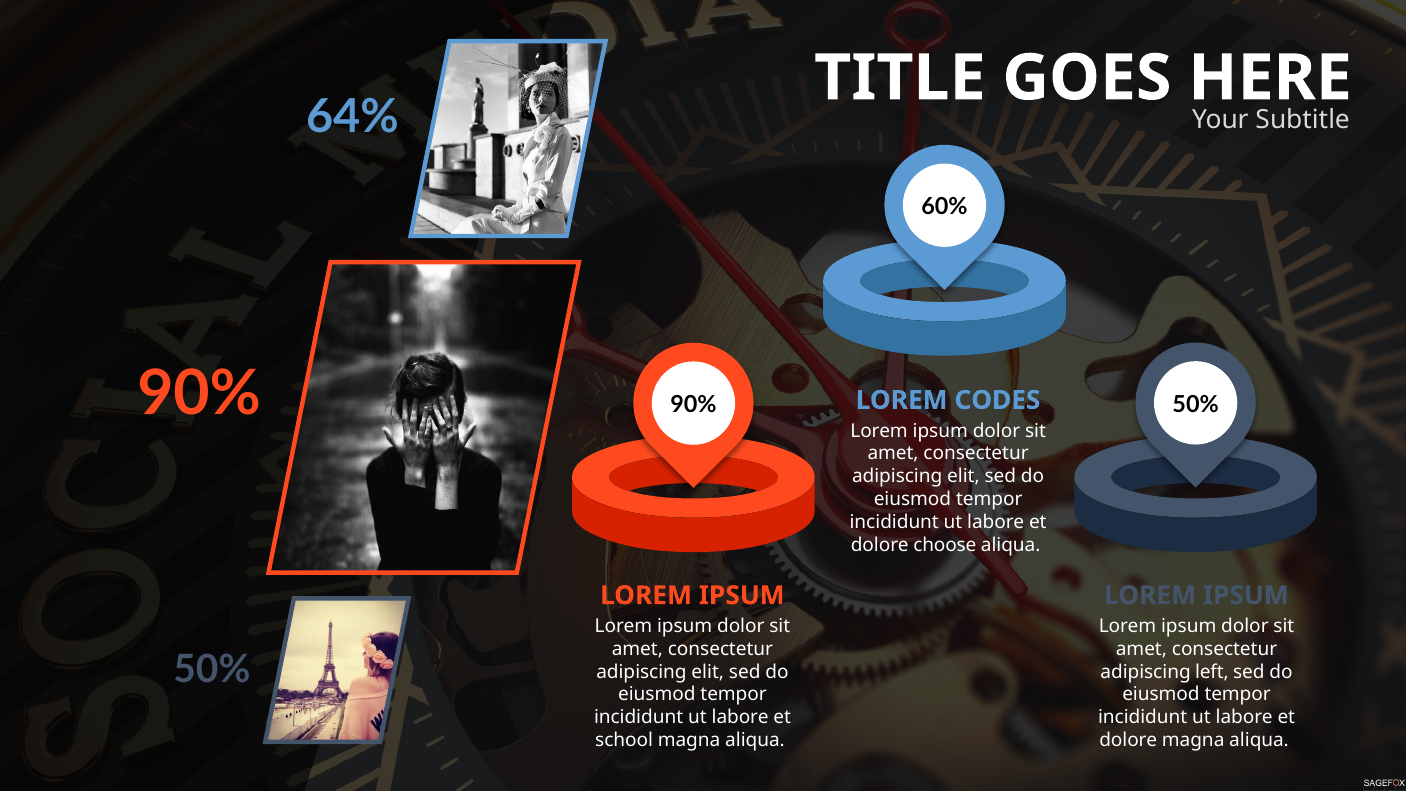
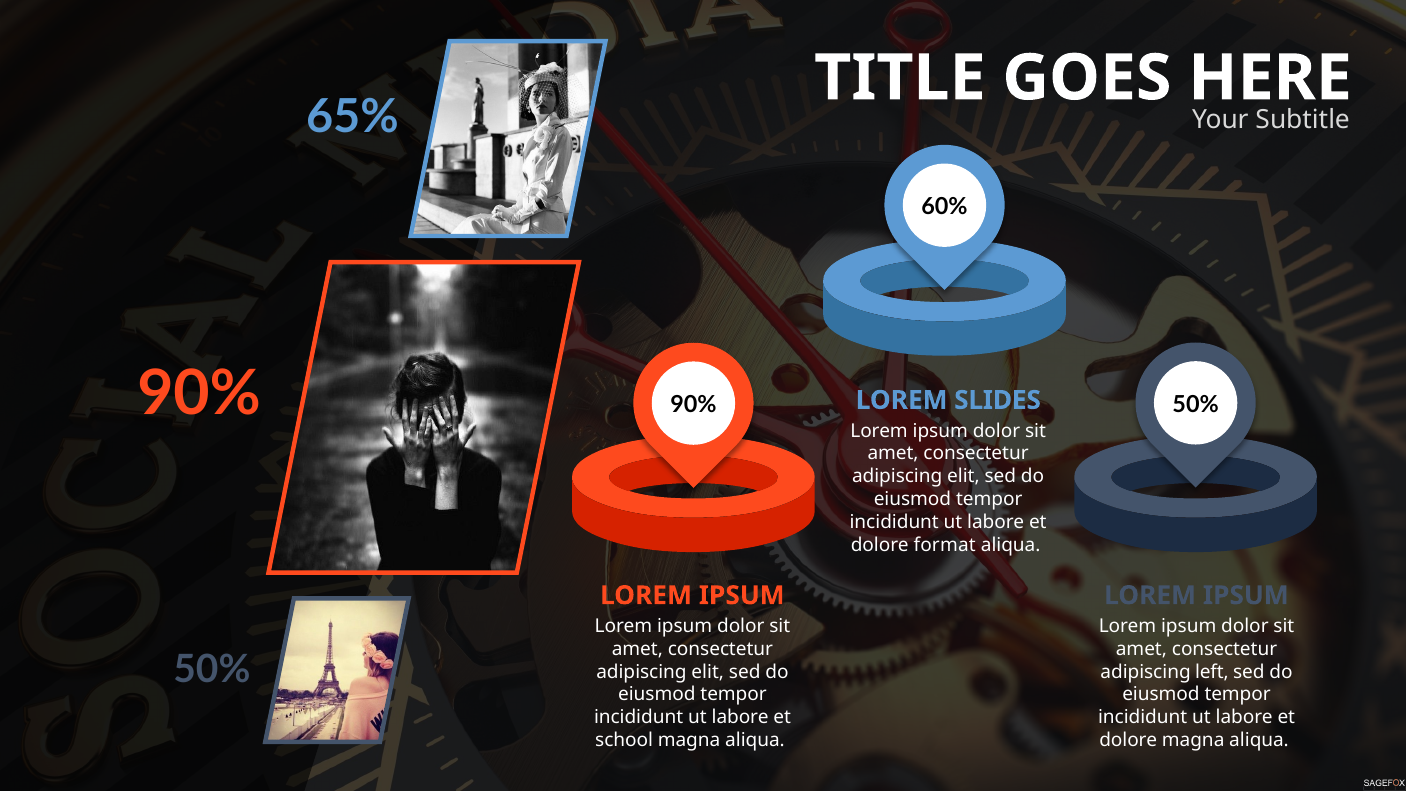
64%: 64% -> 65% (352, 117)
CODES: CODES -> SLIDES (997, 400)
choose: choose -> format (945, 545)
